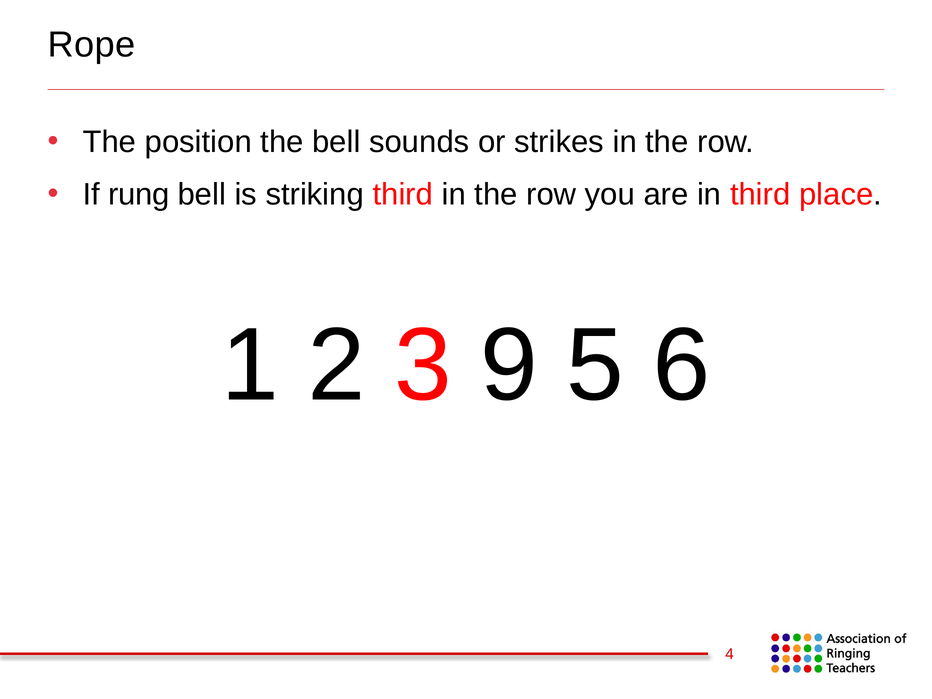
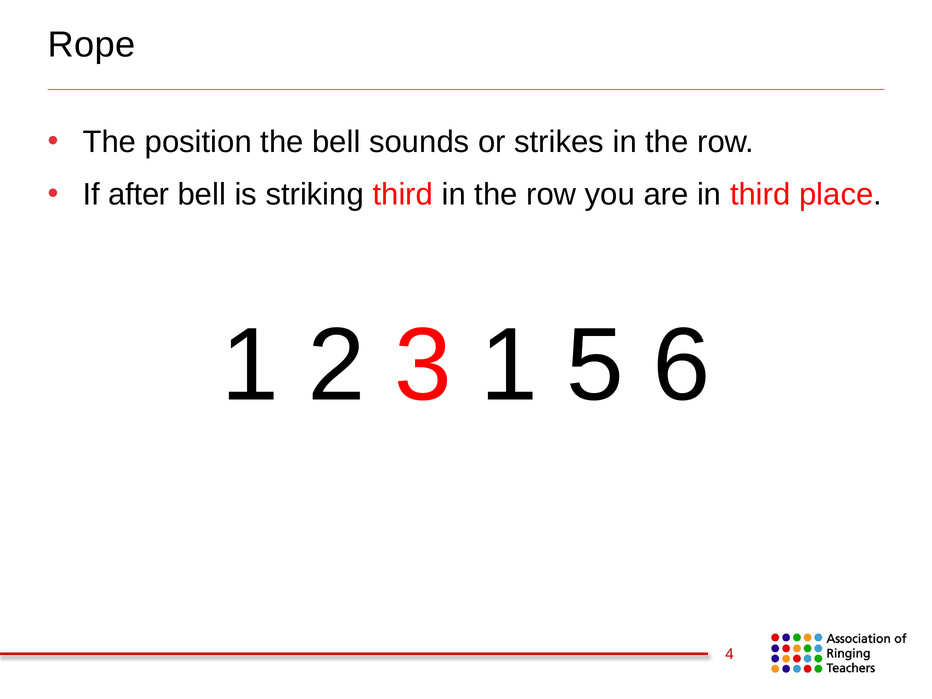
rung: rung -> after (139, 195)
3 9: 9 -> 1 (509, 365)
